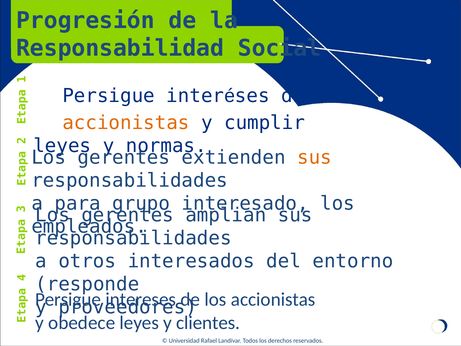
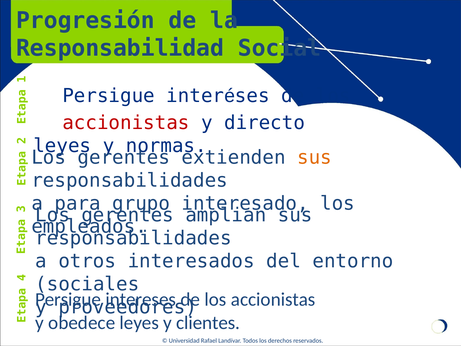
accionistas colour: orange -> red (126, 123)
cumplir: cumplir -> directo (265, 123)
responde: responde -> sociales (87, 284)
